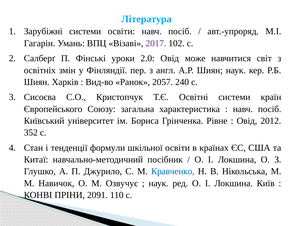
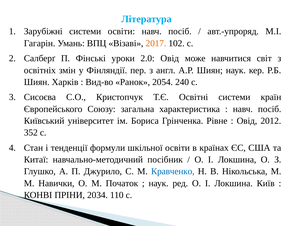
2017 colour: purple -> orange (156, 43)
2057: 2057 -> 2054 (163, 82)
Навичок: Навичок -> Навички (56, 183)
Озвучує: Озвучує -> Початок (122, 183)
2091: 2091 -> 2034 (97, 195)
